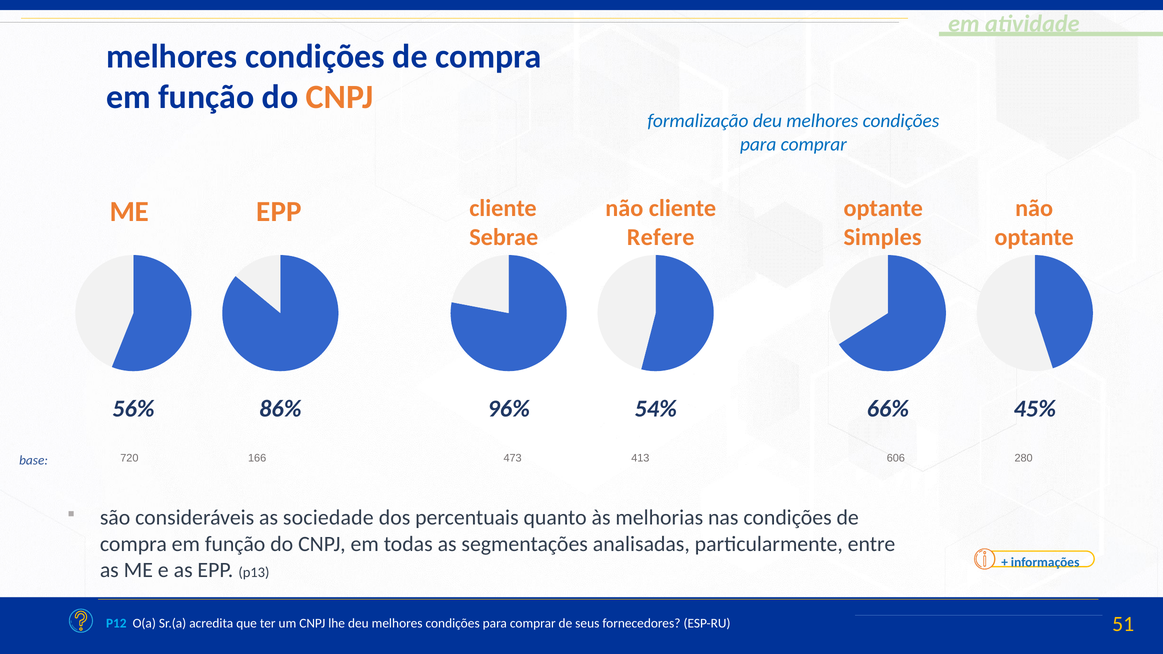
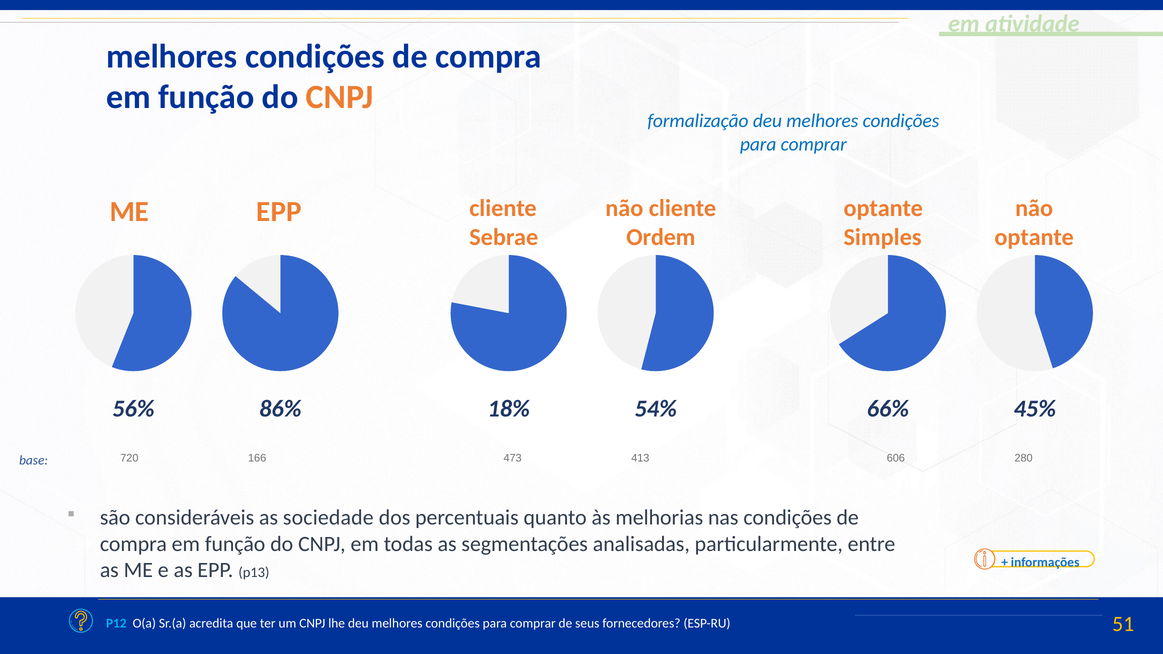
Refere: Refere -> Ordem (661, 238)
96%: 96% -> 18% (509, 409)
